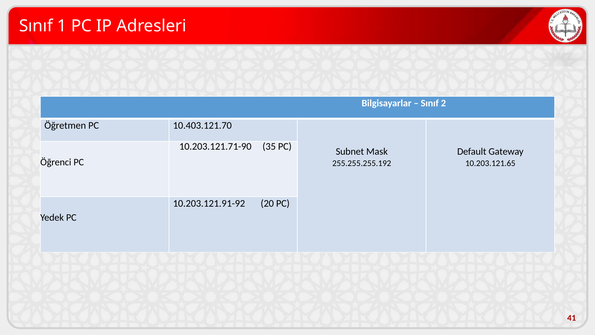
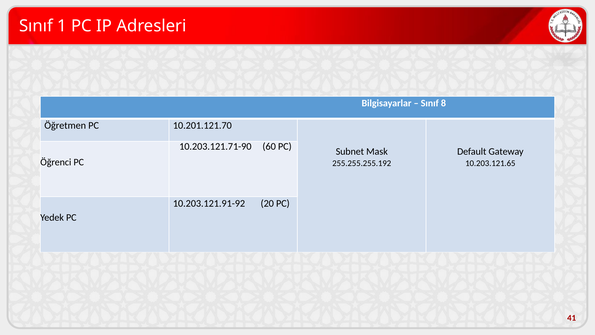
2: 2 -> 8 (443, 103)
10.403.121.70: 10.403.121.70 -> 10.201.121.70 (202, 125)
35: 35 -> 60 (269, 146)
